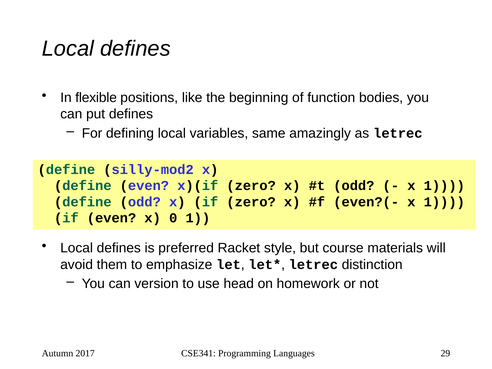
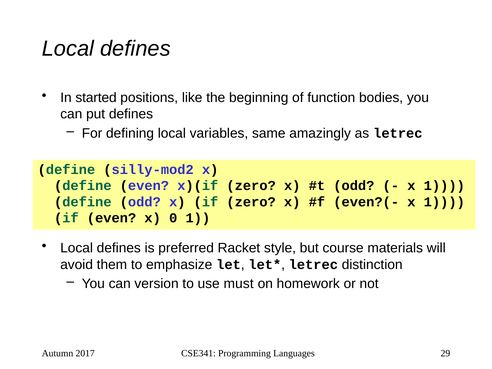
flexible: flexible -> started (96, 98)
head: head -> must (239, 284)
